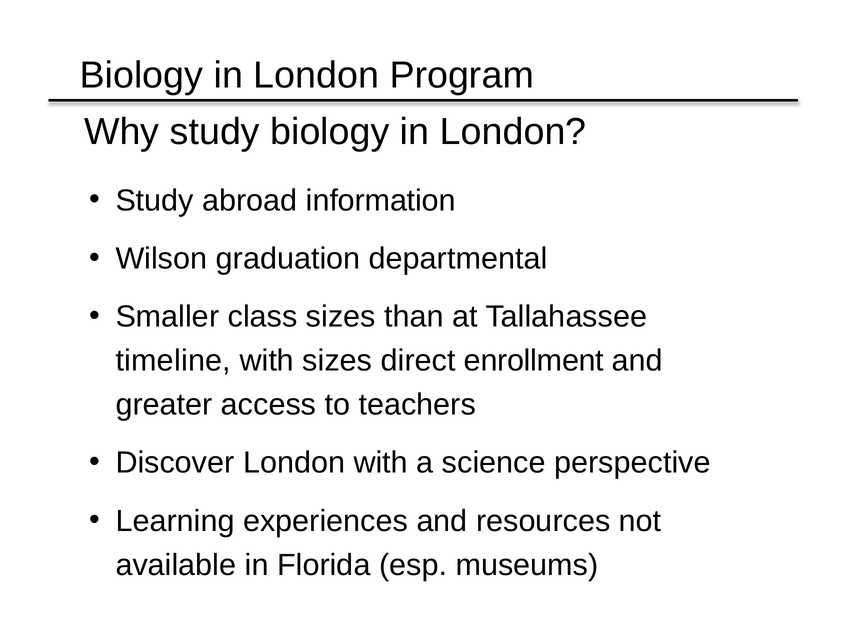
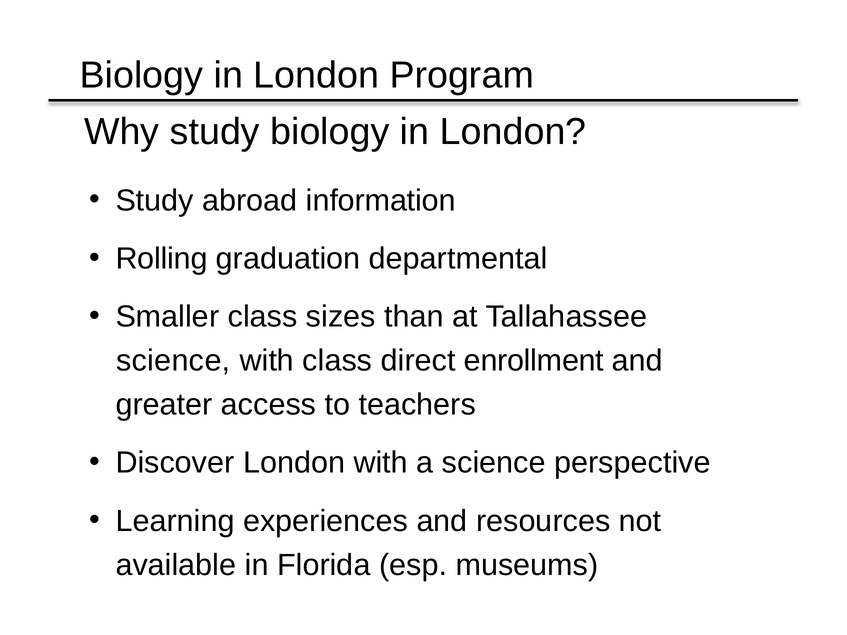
Wilson: Wilson -> Rolling (162, 259)
timeline: timeline -> science (173, 361)
with sizes: sizes -> class (337, 361)
